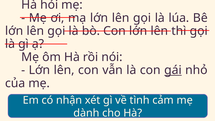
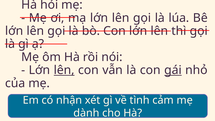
lên underline: none -> present (64, 70)
